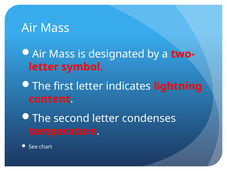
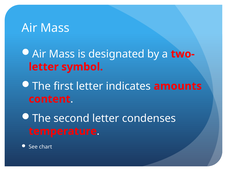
lightning: lightning -> amounts (178, 86)
